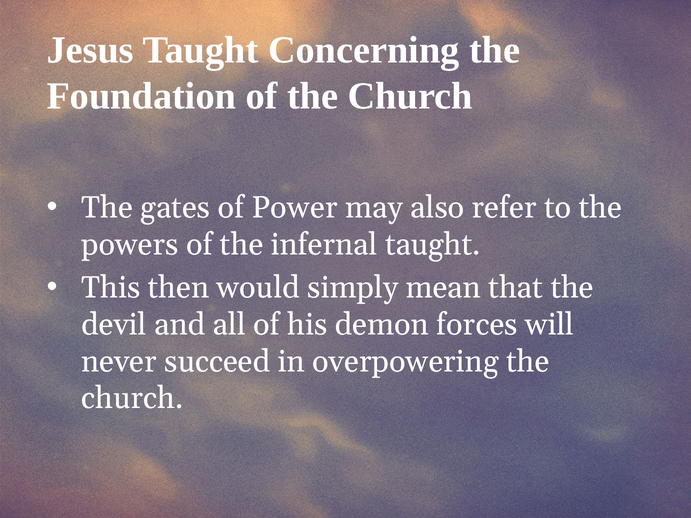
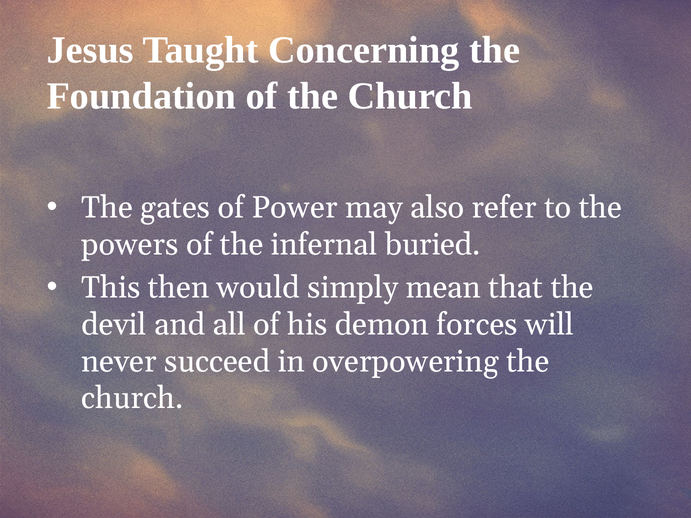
infernal taught: taught -> buried (433, 245)
